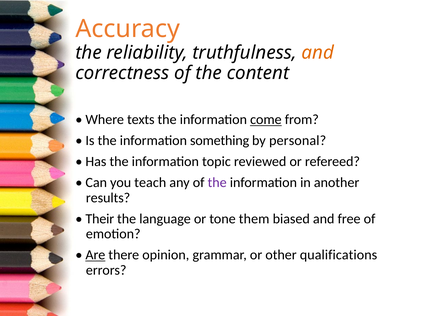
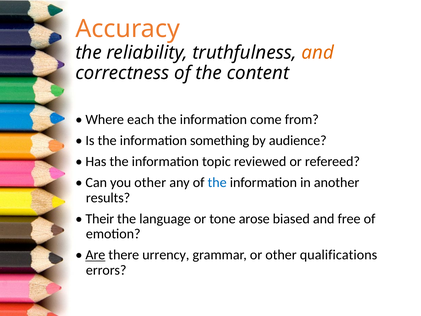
texts: texts -> each (141, 119)
come underline: present -> none (266, 119)
personal: personal -> audience (298, 140)
you teach: teach -> other (150, 182)
the colour: purple -> blue (217, 182)
them: them -> arose (254, 219)
opinion: opinion -> urrency (166, 255)
